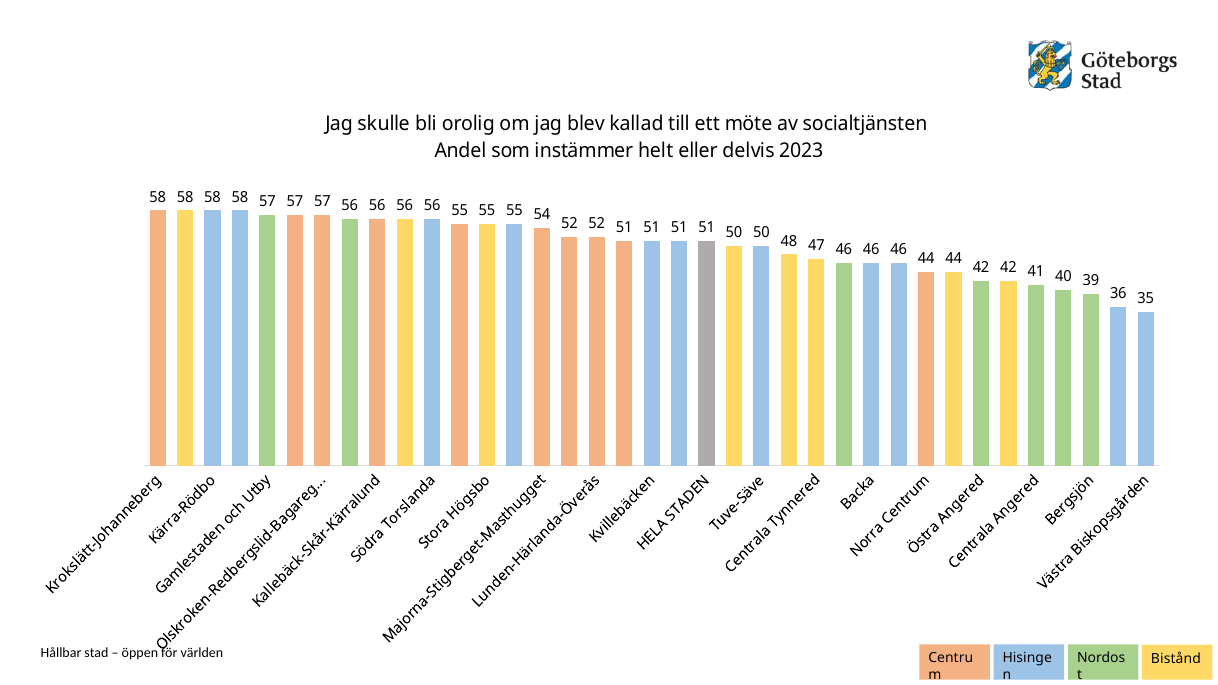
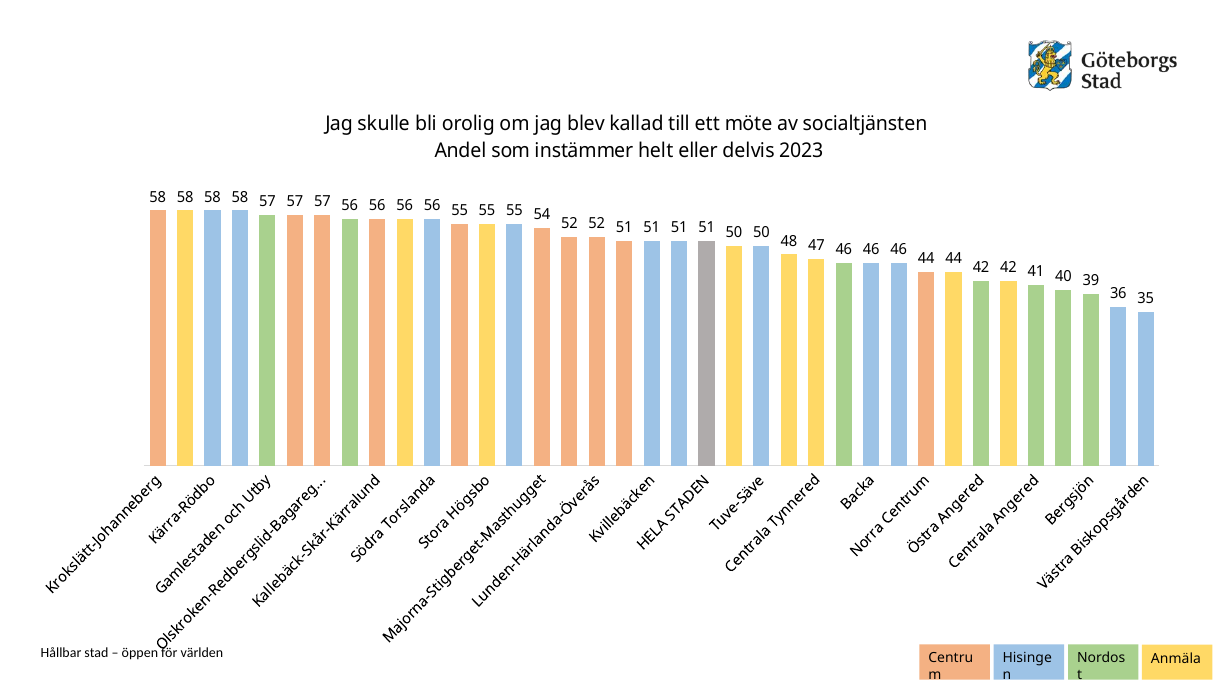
Bistånd: Bistånd -> Anmäla (1176, 659)
